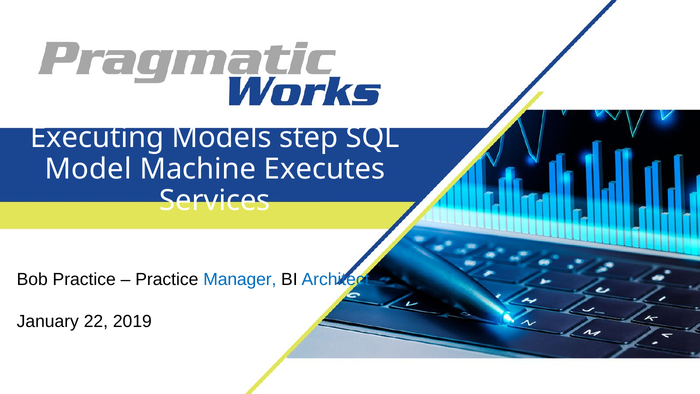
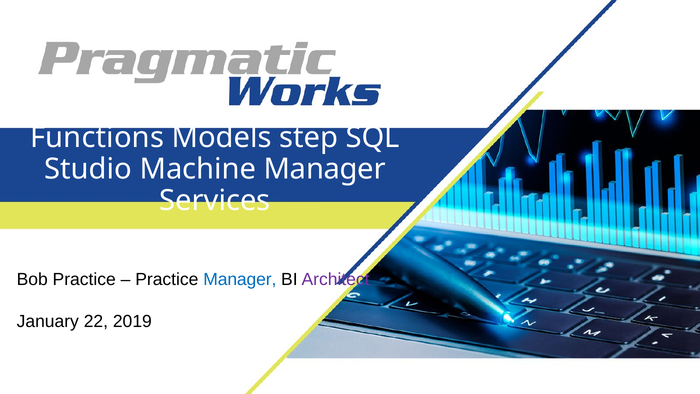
Executing: Executing -> Functions (97, 138)
Model: Model -> Studio (88, 169)
Machine Executes: Executes -> Manager (325, 169)
Architect colour: blue -> purple (336, 279)
